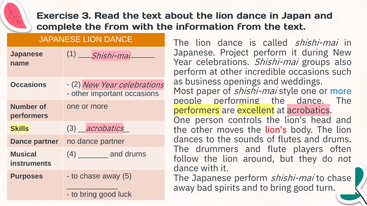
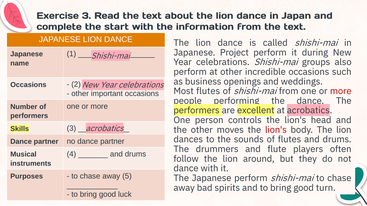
the from: from -> start (117, 27)
Most paper: paper -> flutes (208, 91)
shishi-mai style: style -> from (289, 91)
more colour: blue -> red (341, 91)
